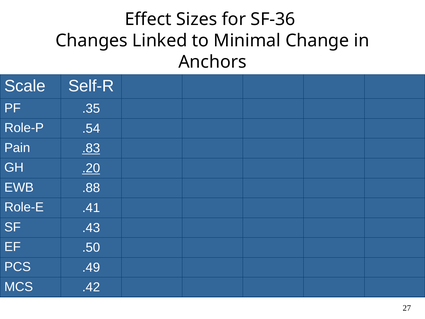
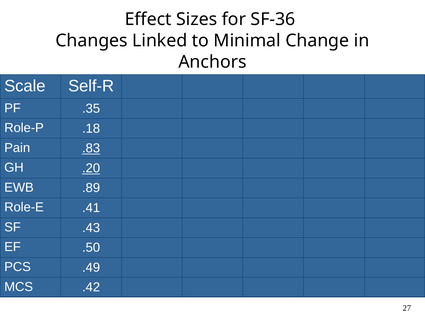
.54: .54 -> .18 (91, 128)
.88: .88 -> .89 (91, 188)
